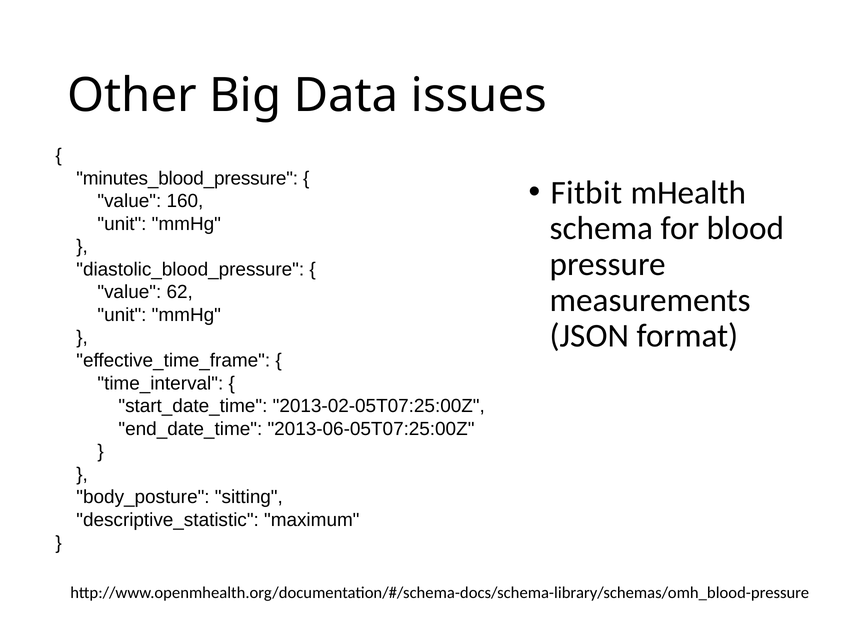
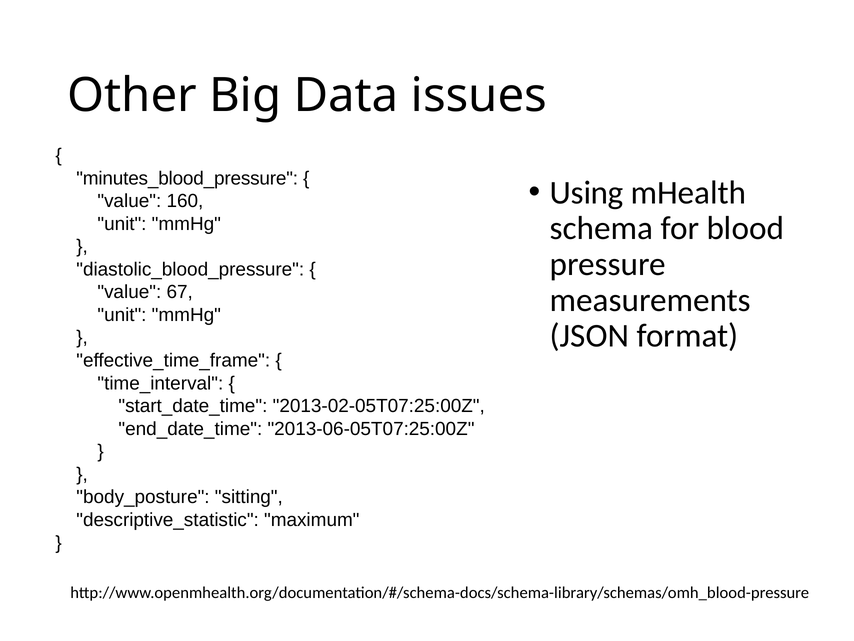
Fitbit: Fitbit -> Using (587, 192)
62: 62 -> 67 (180, 292)
